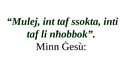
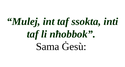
Minn: Minn -> Sama (48, 47)
